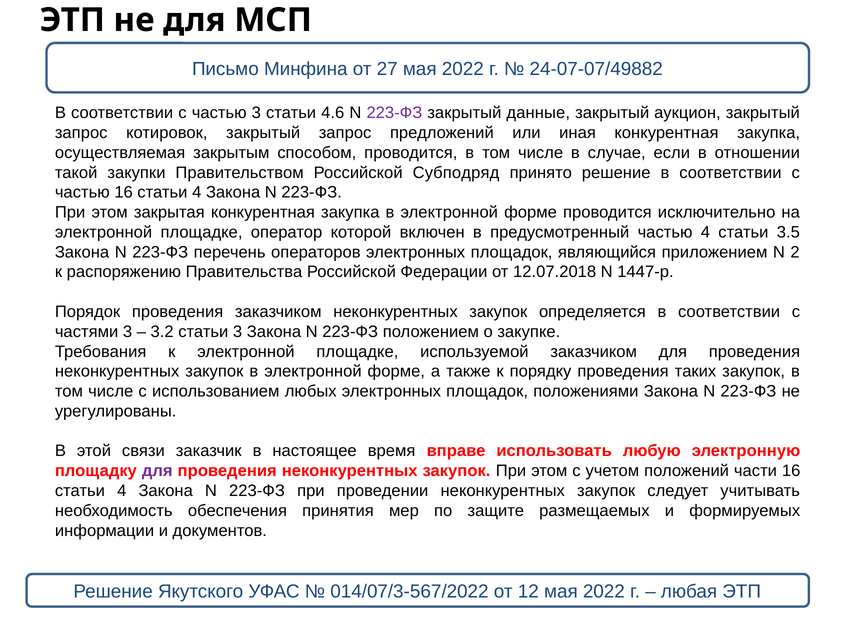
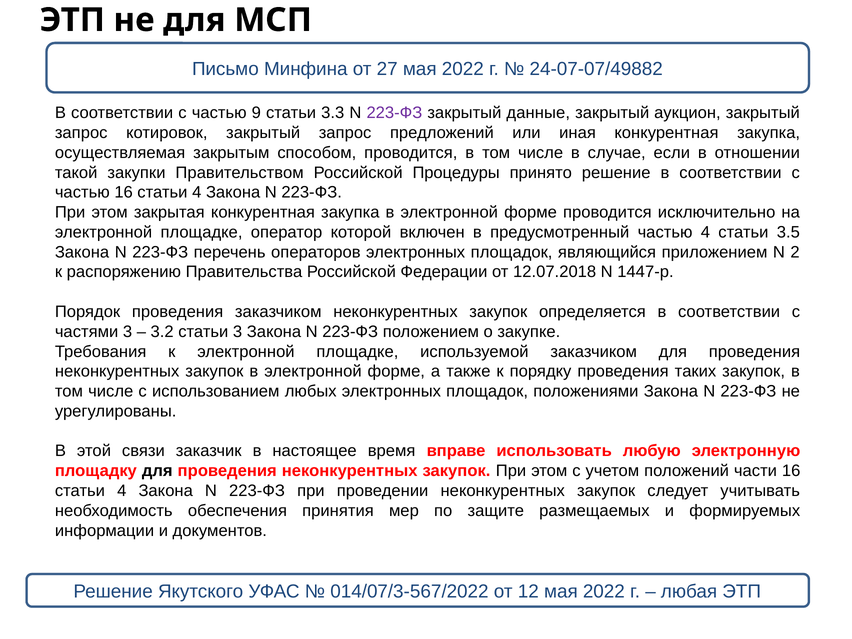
частью 3: 3 -> 9 (256, 113)
4.6: 4.6 -> 3.3 (333, 113)
Субподряд: Субподряд -> Процедуры (456, 173)
для colour: purple -> black (157, 471)
